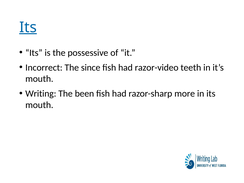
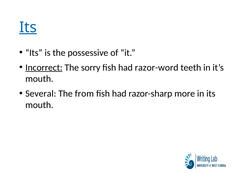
Incorrect underline: none -> present (44, 67)
since: since -> sorry (91, 67)
razor-video: razor-video -> razor-word (157, 67)
Writing: Writing -> Several (41, 94)
been: been -> from (84, 94)
